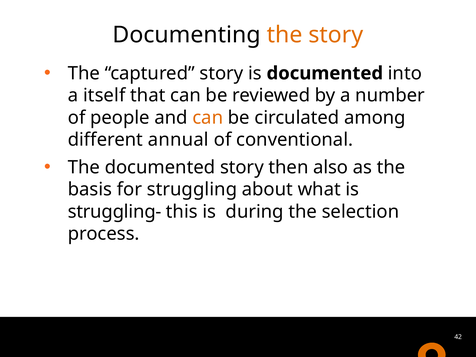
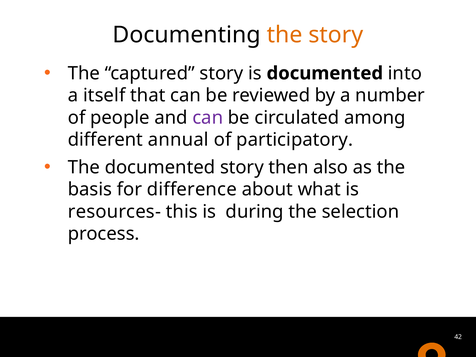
can colour: orange -> purple (208, 118)
conventional: conventional -> participatory (295, 140)
struggling: struggling -> difference (192, 189)
struggling-: struggling- -> resources- (114, 212)
